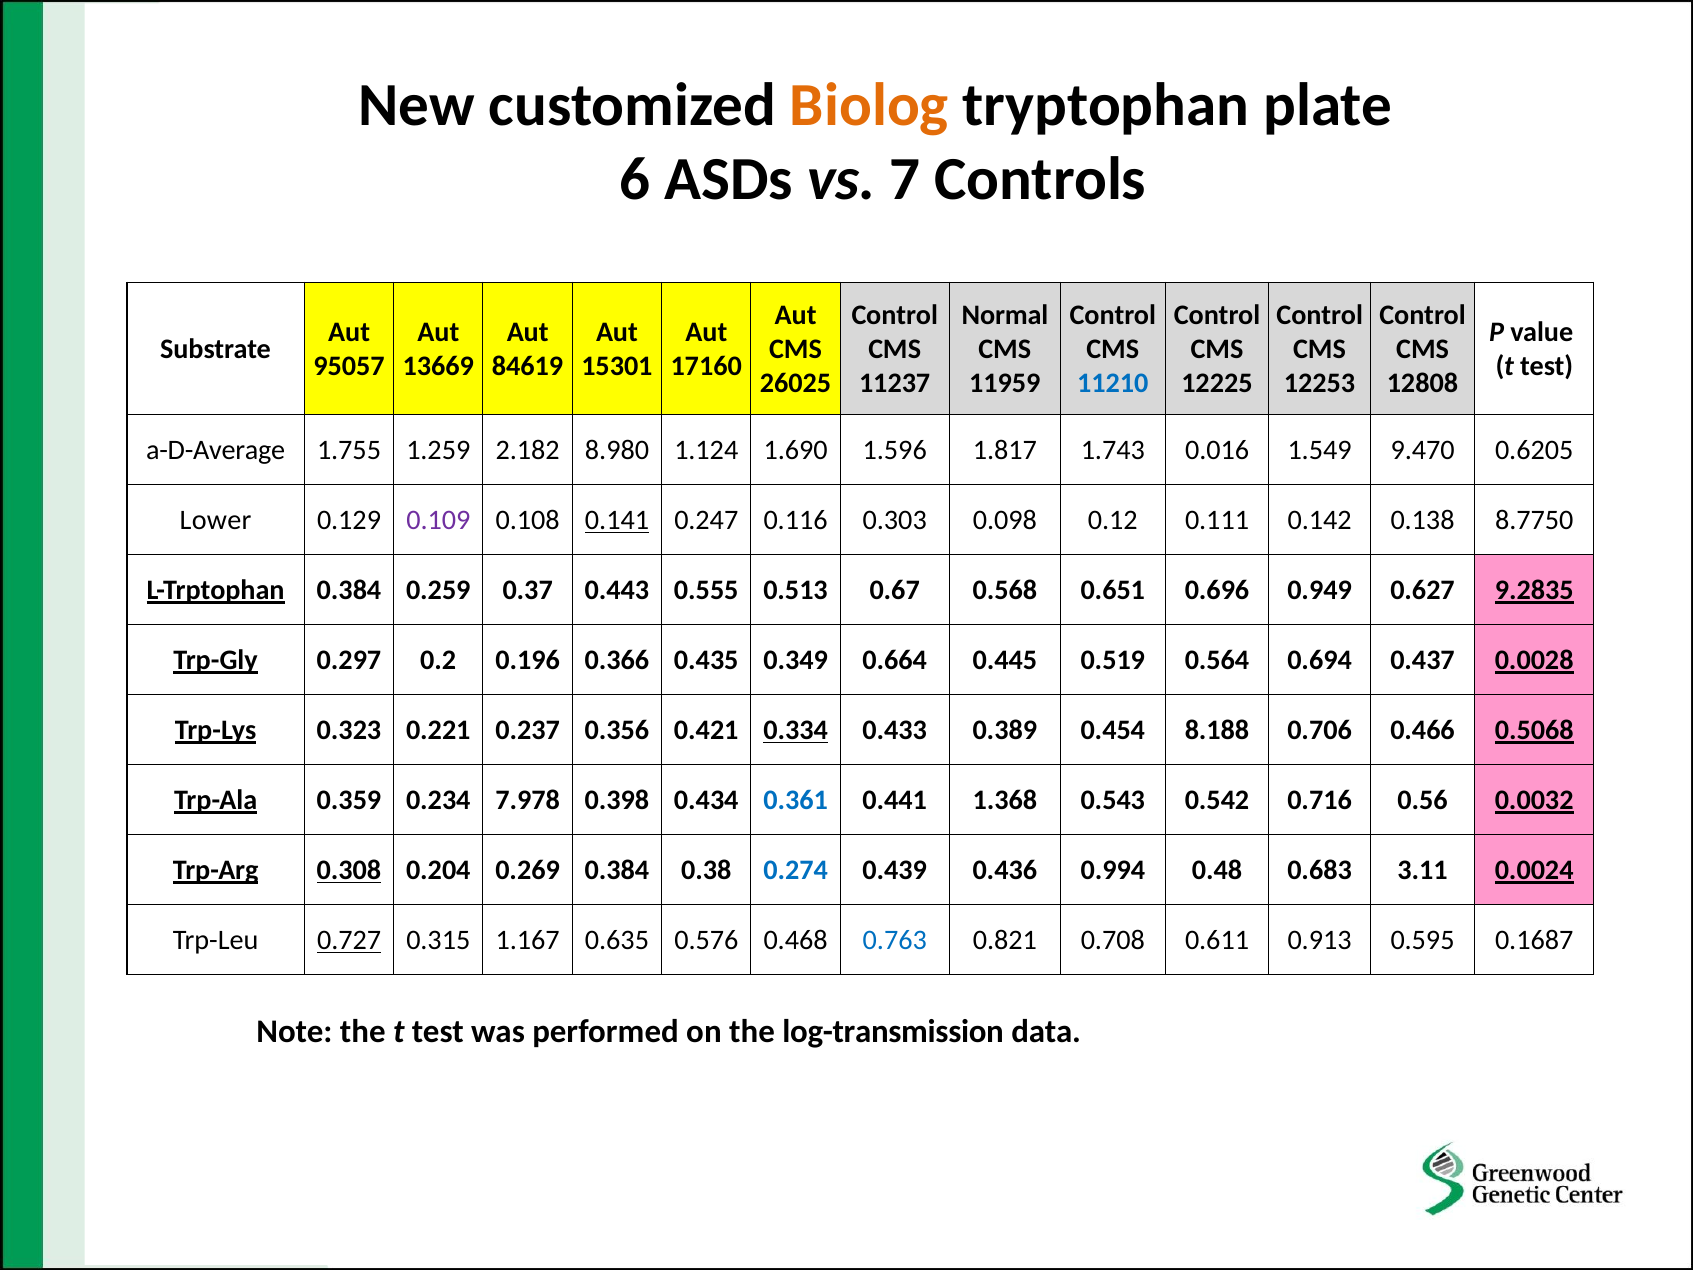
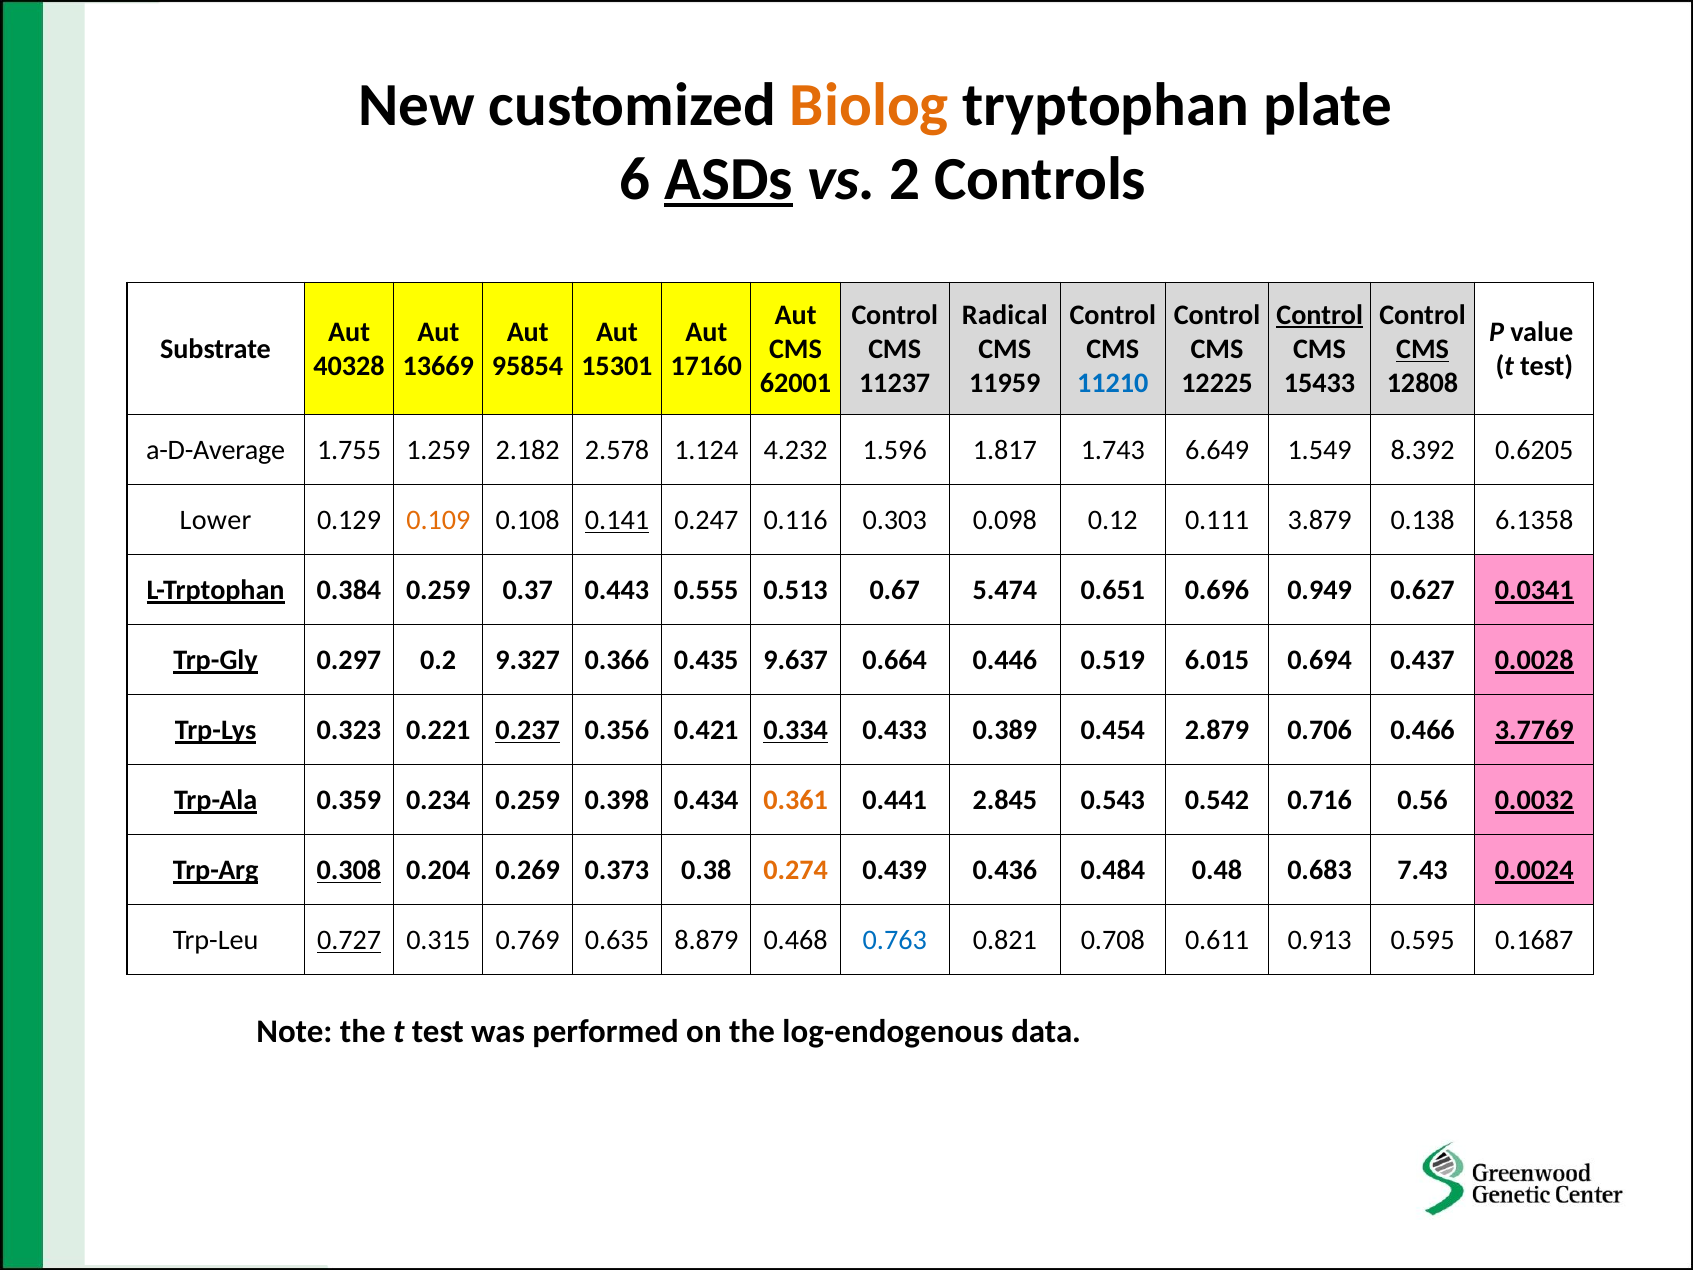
ASDs underline: none -> present (729, 179)
7: 7 -> 2 (905, 179)
Normal: Normal -> Radical (1005, 315)
Control underline: none -> present (1320, 315)
CMS underline: none -> present (1423, 349)
95057: 95057 -> 40328 (349, 366)
84619: 84619 -> 95854 (528, 366)
26025: 26025 -> 62001 (796, 384)
12253: 12253 -> 15433 (1320, 384)
8.980: 8.980 -> 2.578 (617, 450)
1.690: 1.690 -> 4.232 (796, 450)
0.016: 0.016 -> 6.649 (1217, 450)
9.470: 9.470 -> 8.392 (1423, 450)
0.109 colour: purple -> orange (438, 520)
0.142: 0.142 -> 3.879 (1320, 520)
8.7750: 8.7750 -> 6.1358 (1534, 520)
0.568: 0.568 -> 5.474 (1005, 590)
9.2835: 9.2835 -> 0.0341 (1534, 590)
0.196: 0.196 -> 9.327 (528, 660)
0.349: 0.349 -> 9.637 (796, 660)
0.445: 0.445 -> 0.446 (1005, 660)
0.564: 0.564 -> 6.015 (1217, 660)
0.237 underline: none -> present (528, 730)
8.188: 8.188 -> 2.879 (1217, 730)
0.5068: 0.5068 -> 3.7769 (1534, 730)
0.234 7.978: 7.978 -> 0.259 (528, 800)
0.361 colour: blue -> orange (796, 800)
1.368: 1.368 -> 2.845 (1005, 800)
0.269 0.384: 0.384 -> 0.373 (617, 870)
0.274 colour: blue -> orange (796, 870)
0.994: 0.994 -> 0.484 (1113, 870)
3.11: 3.11 -> 7.43 (1423, 870)
1.167: 1.167 -> 0.769 (528, 940)
0.576: 0.576 -> 8.879 (706, 940)
log-transmission: log-transmission -> log-endogenous (893, 1032)
